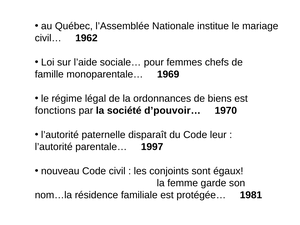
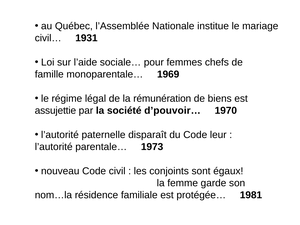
1962: 1962 -> 1931 (86, 38)
ordonnances: ordonnances -> rémunération (162, 99)
fonctions: fonctions -> assujettie (55, 111)
1997: 1997 -> 1973 (152, 147)
